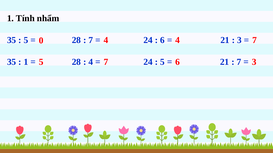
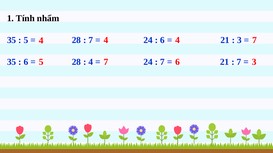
0: 0 -> 4 (41, 41)
1: 1 -> 6 (26, 62)
5: 5 -> 7 (162, 62)
